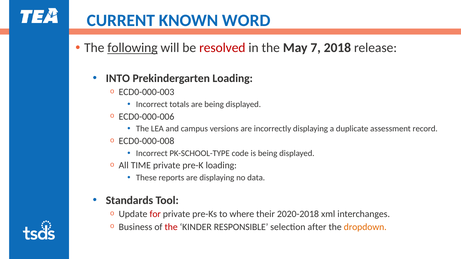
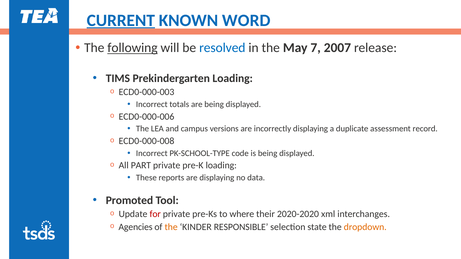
CURRENT underline: none -> present (121, 20)
resolved colour: red -> blue (222, 48)
2018: 2018 -> 2007 (337, 48)
INTO: INTO -> TIMS (118, 78)
TIME: TIME -> PART (141, 166)
Standards: Standards -> Promoted (129, 201)
2020-2018: 2020-2018 -> 2020-2020 (298, 214)
Business: Business -> Agencies (136, 227)
the colour: red -> orange (171, 227)
after: after -> state (317, 227)
